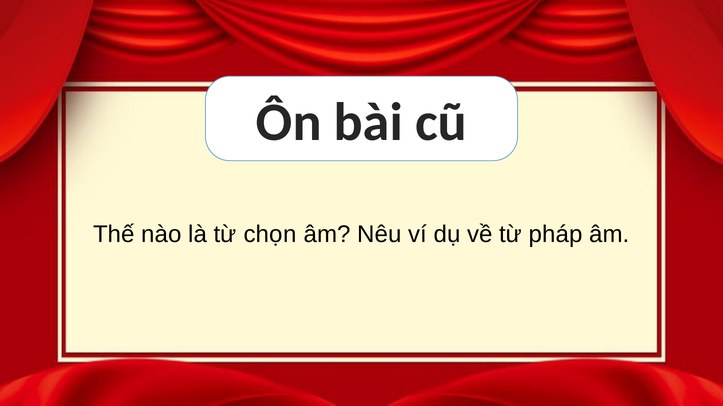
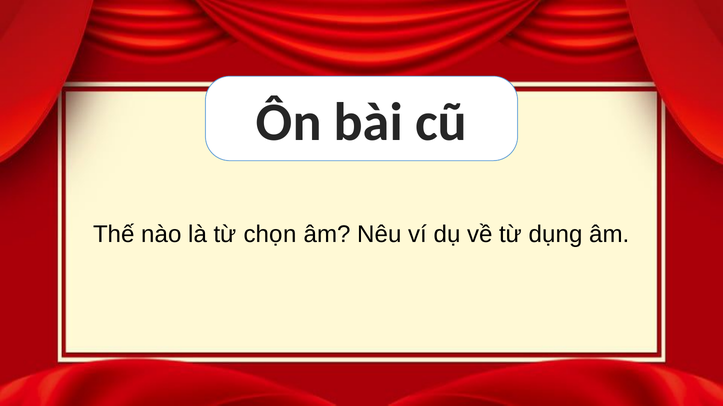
pháp: pháp -> dụng (556, 235)
